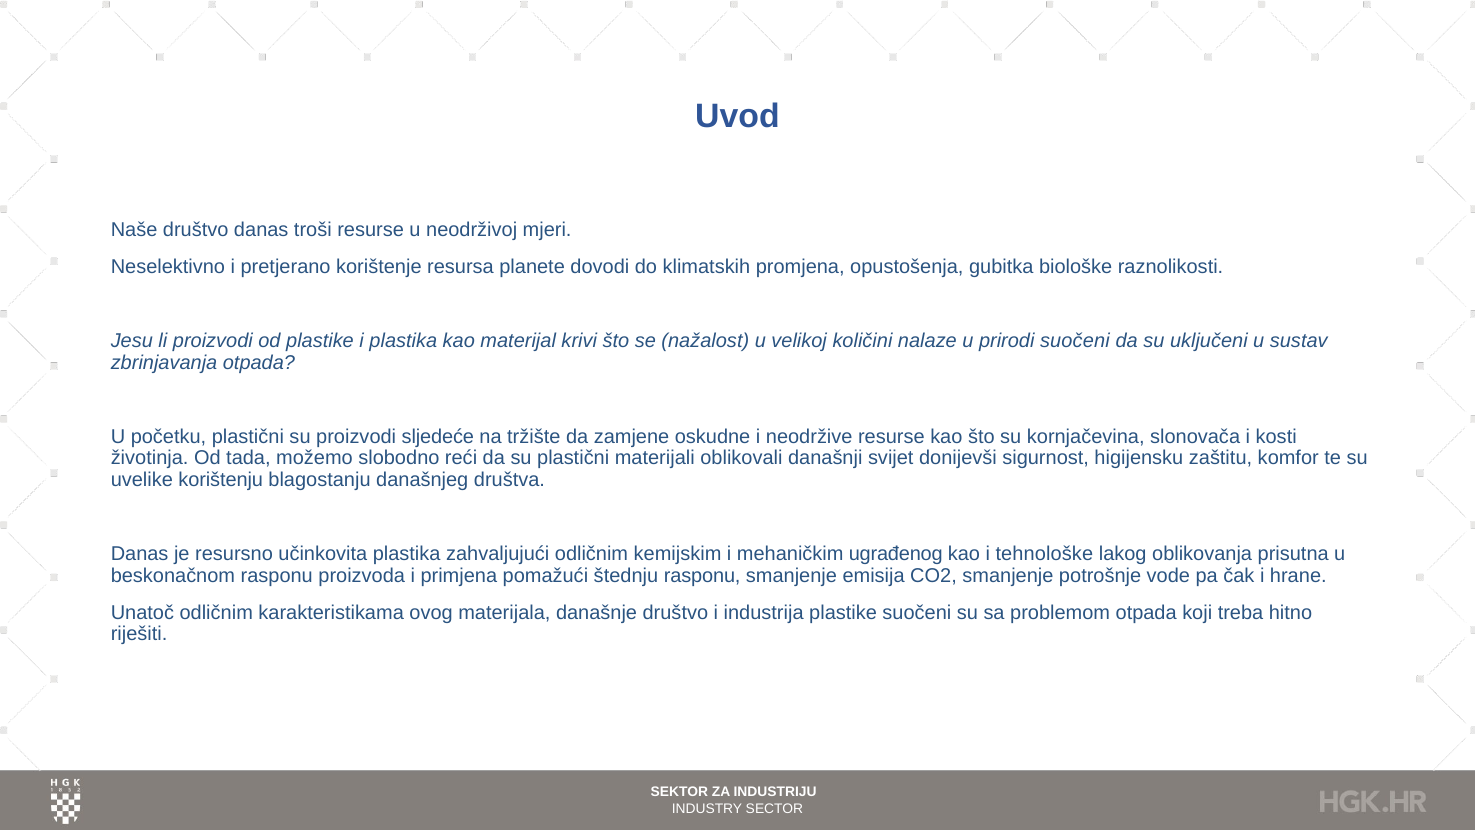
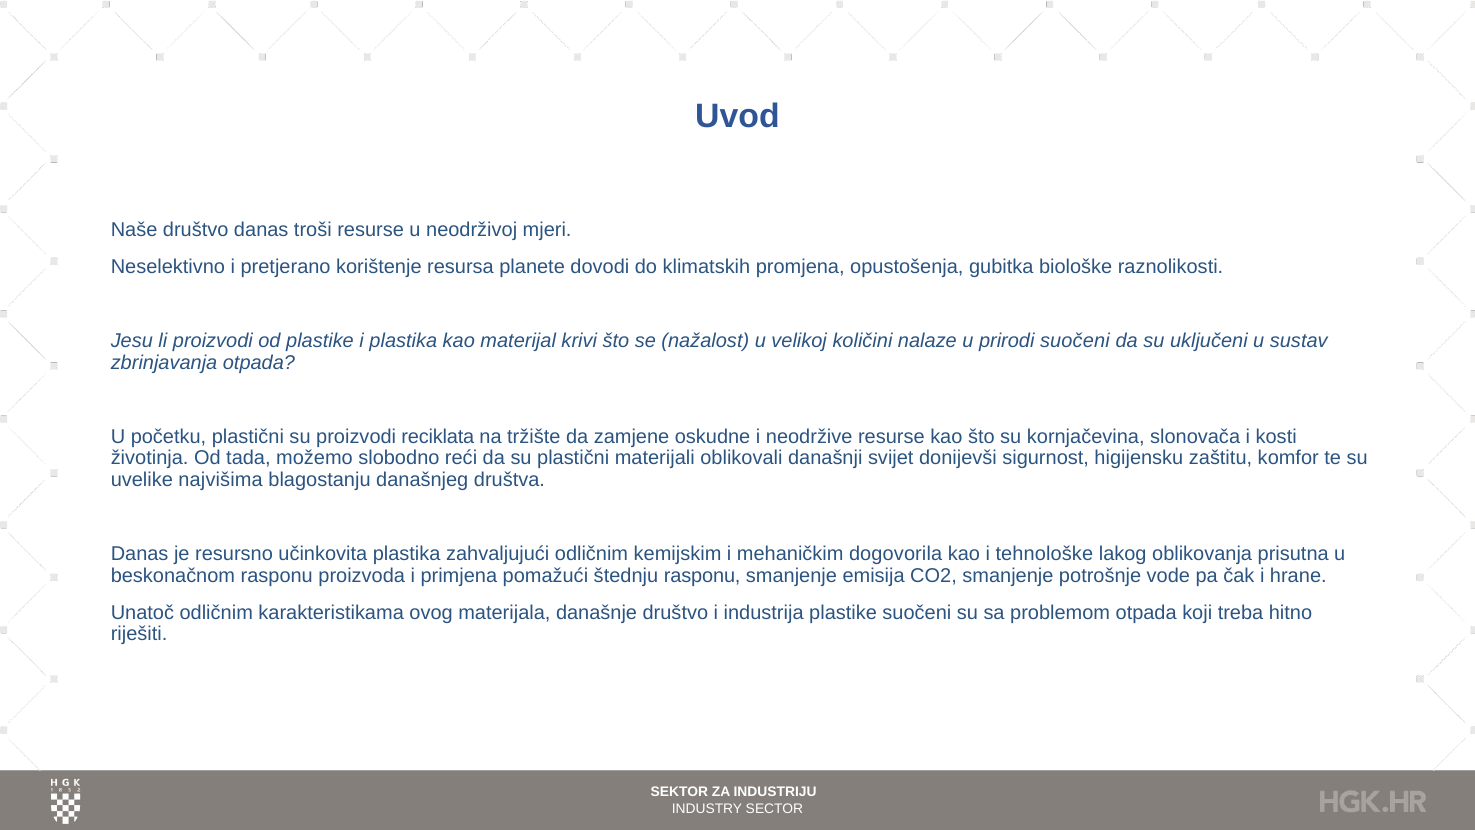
sljedeće: sljedeće -> reciklata (438, 436)
korištenju: korištenju -> najvišima (221, 480)
ugrađenog: ugrađenog -> dogovorila (896, 554)
